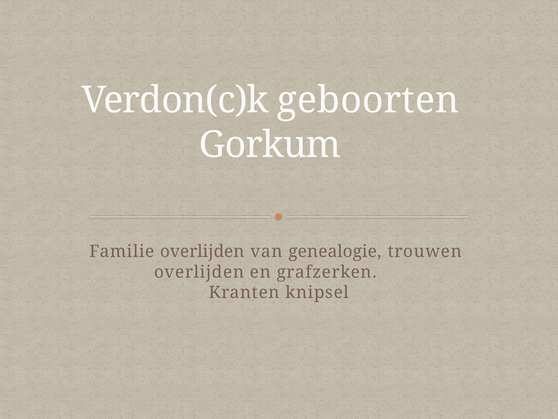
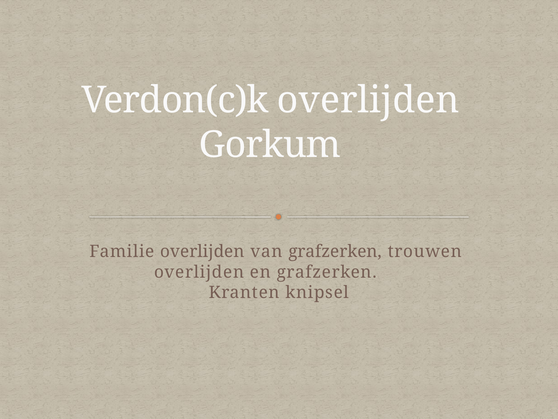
Verdon(c)k geboorten: geboorten -> overlijden (368, 100)
van genealogie: genealogie -> grafzerken (335, 251)
